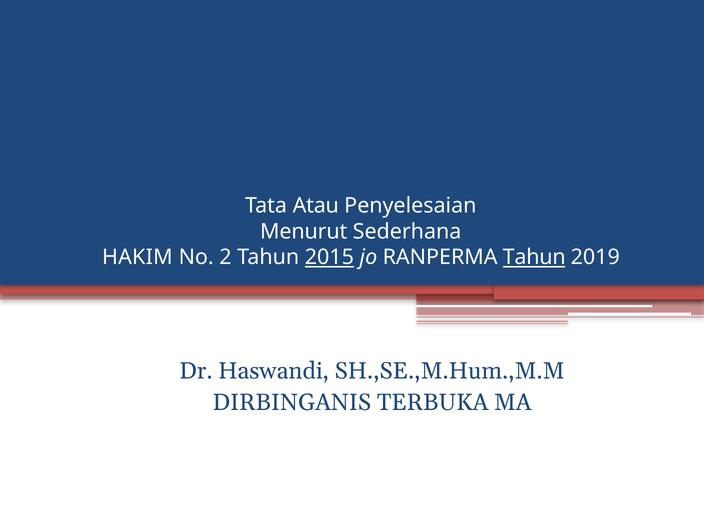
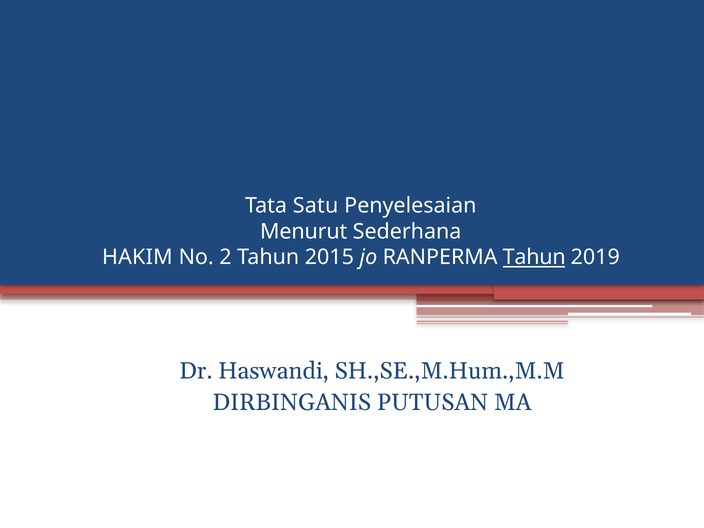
Atau: Atau -> Satu (316, 206)
2015 underline: present -> none (329, 257)
TERBUKA: TERBUKA -> PUTUSAN (433, 402)
